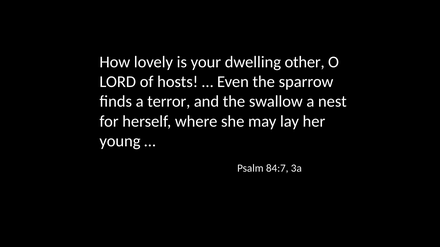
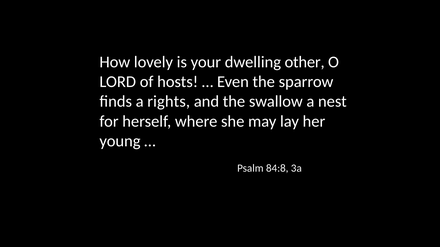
terror: terror -> rights (169, 102)
84:7: 84:7 -> 84:8 (277, 168)
